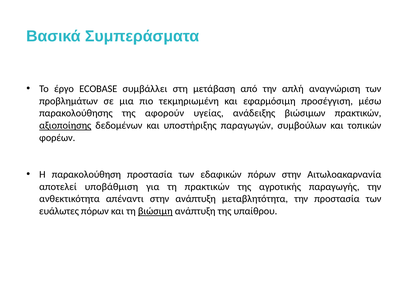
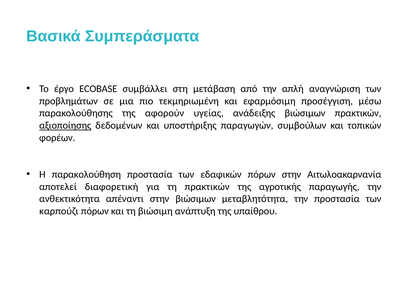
υποβάθμιση: υποβάθμιση -> διαφορετική (111, 187)
στην ανάπτυξη: ανάπτυξη -> βιώσιμων (196, 199)
ευάλωτες: ευάλωτες -> καρπούζι (59, 211)
βιώσιμη underline: present -> none (155, 211)
